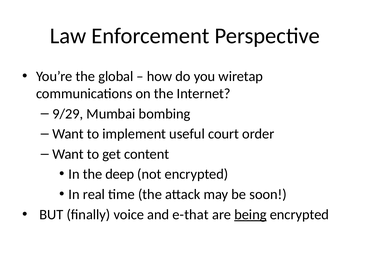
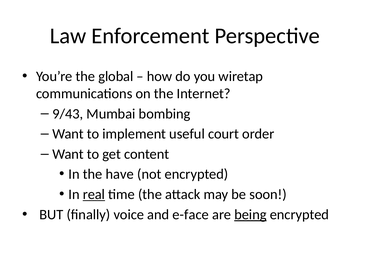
9/29: 9/29 -> 9/43 (68, 114)
deep: deep -> have (120, 174)
real underline: none -> present (94, 194)
e-that: e-that -> e-face (191, 214)
